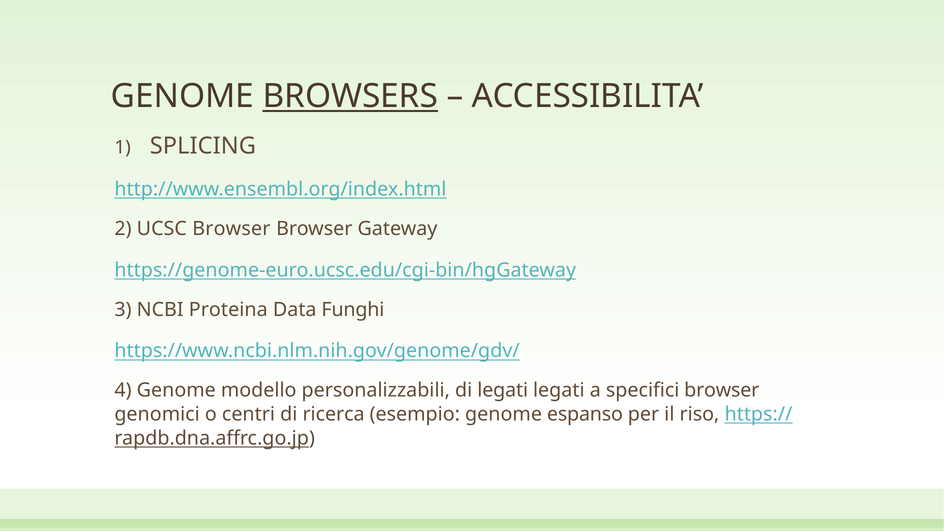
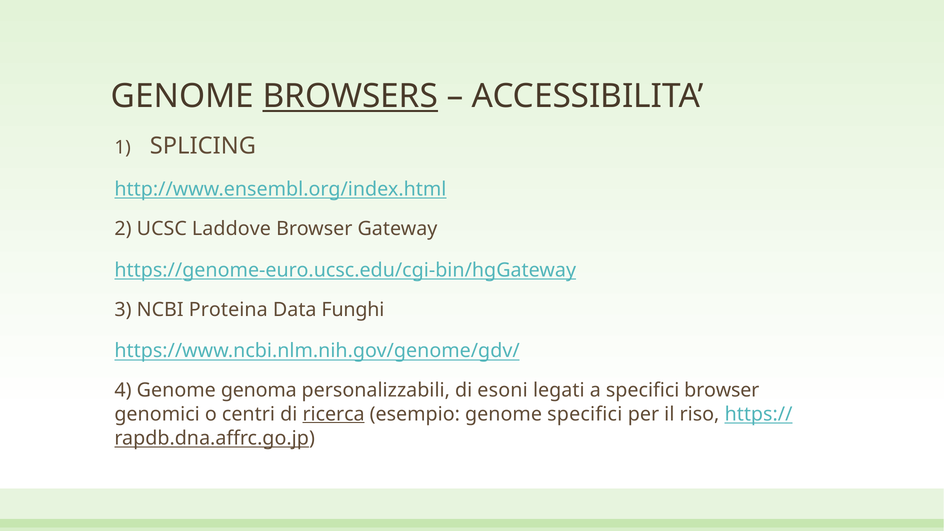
UCSC Browser: Browser -> Laddove (231, 229)
modello: modello -> genoma (259, 390)
di legati: legati -> esoni (503, 390)
ricerca underline: none -> present (334, 414)
genome espanso: espanso -> specifici (585, 414)
